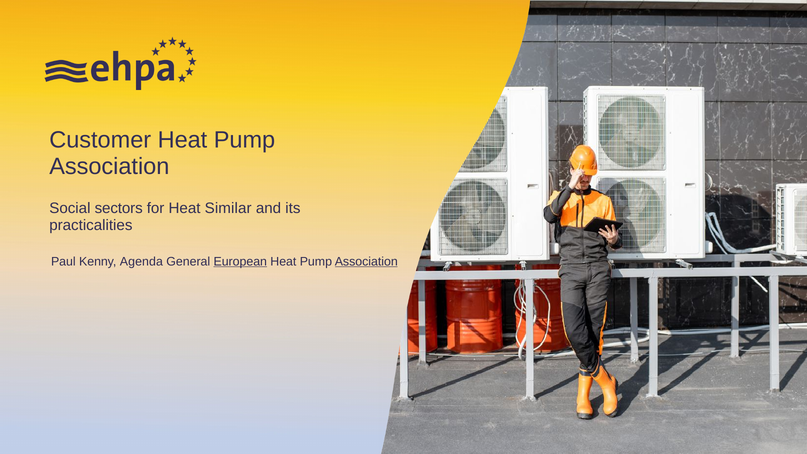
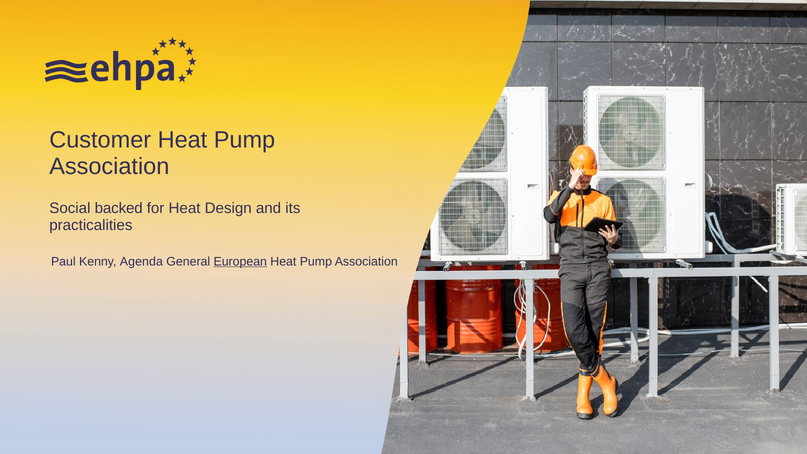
sectors: sectors -> backed (119, 208)
Similar: Similar -> Design (228, 208)
Association underline: present -> none (366, 261)
